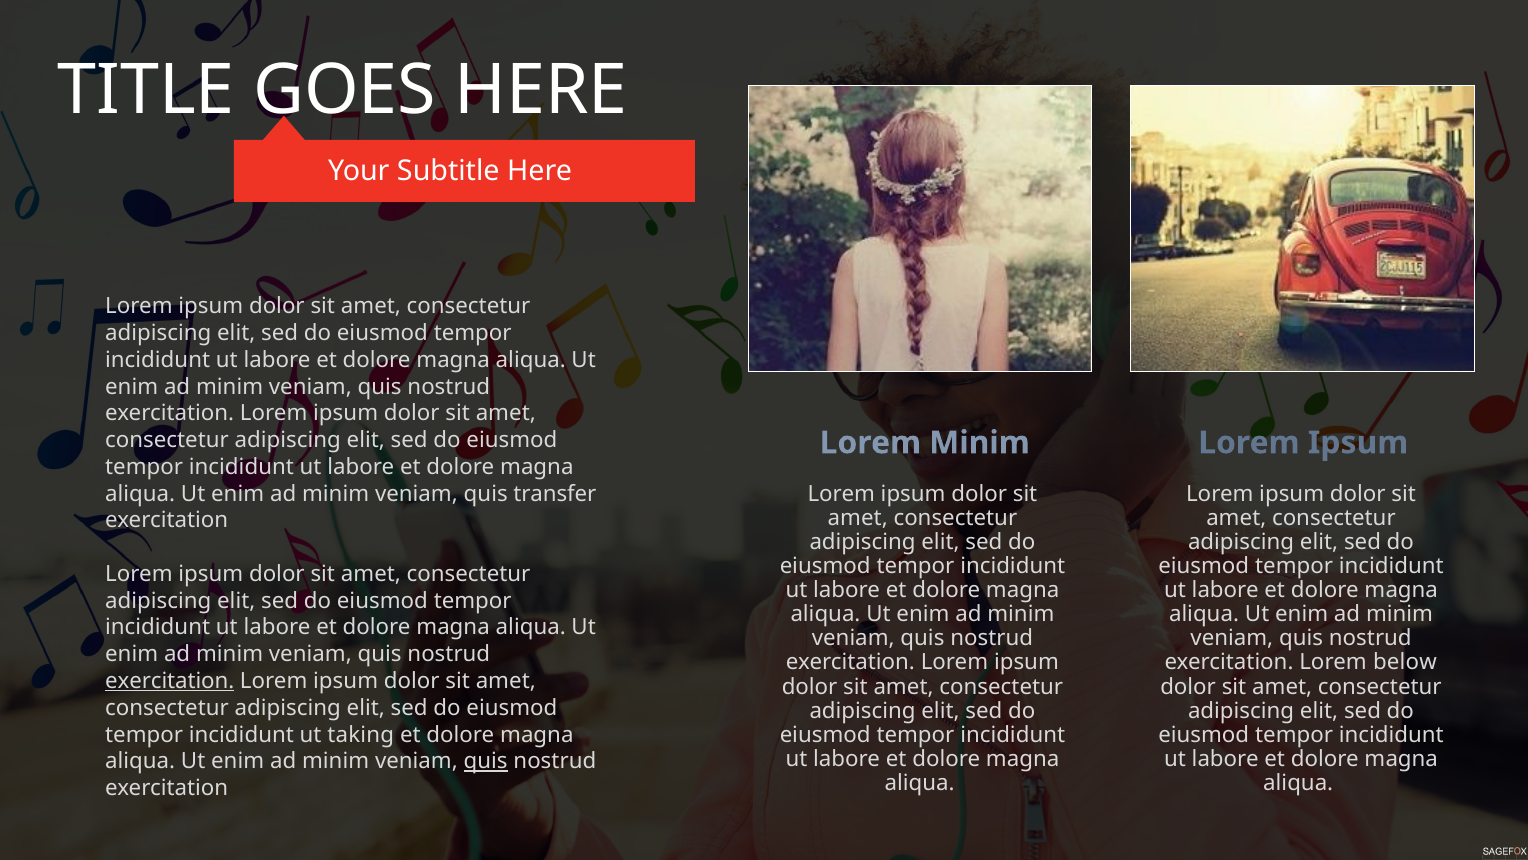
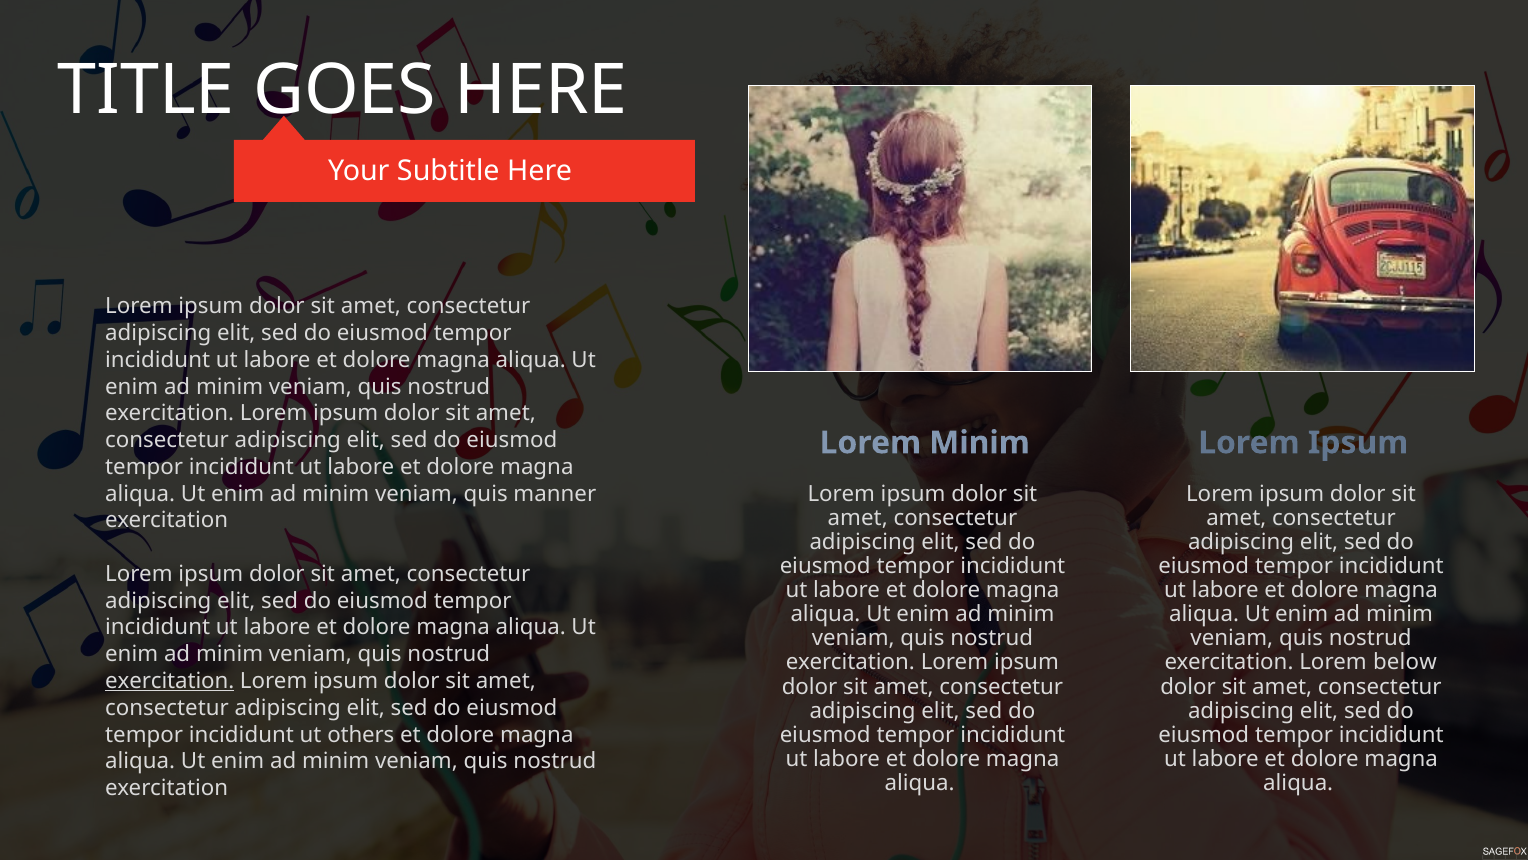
transfer: transfer -> manner (555, 493)
taking: taking -> others (361, 734)
quis underline: present -> none (486, 761)
